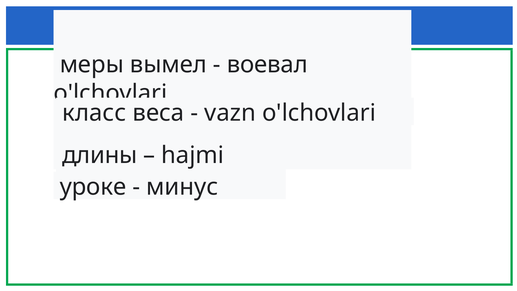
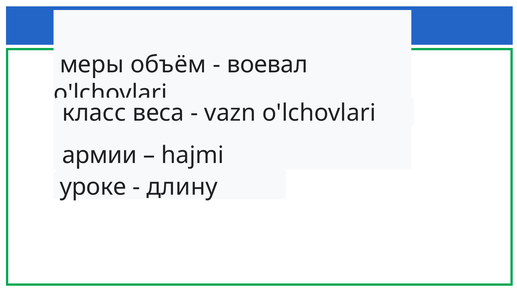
вымел: вымел -> объём (168, 65)
длины: длины -> армии (100, 155)
минус: минус -> длину (182, 187)
